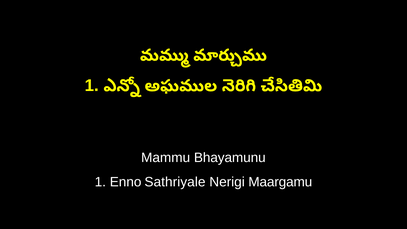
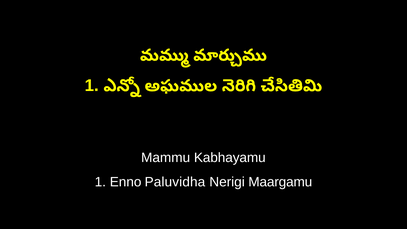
Bhayamunu: Bhayamunu -> Kabhayamu (230, 158)
Sathriyale: Sathriyale -> Paluvidha (175, 182)
